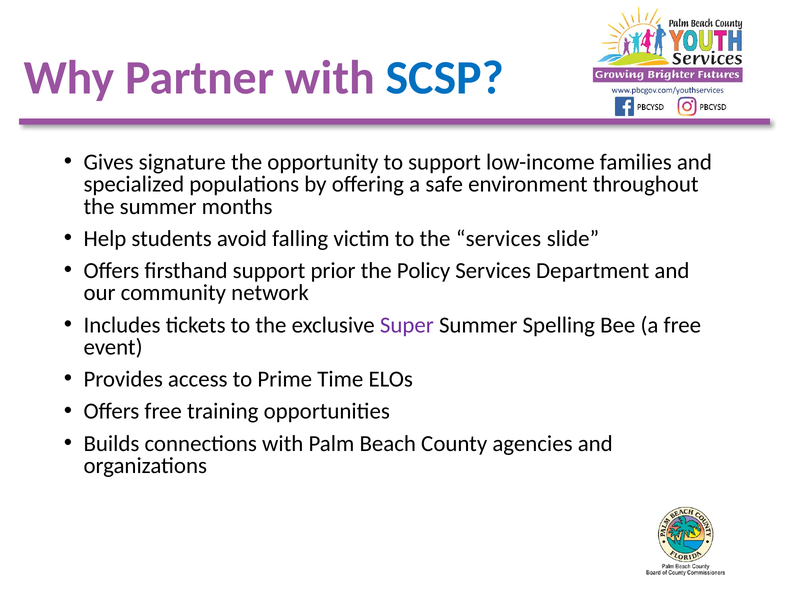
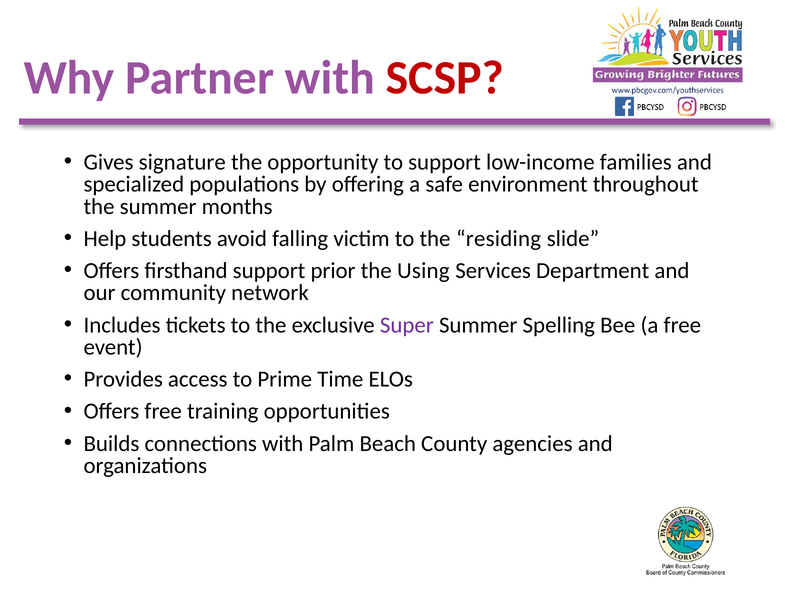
SCSP colour: blue -> red (445, 78)
the services: services -> residing (499, 239)
Policy: Policy -> Using (423, 271)
